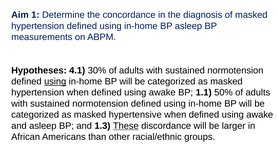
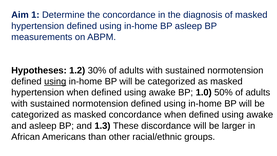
4.1: 4.1 -> 1.2 (77, 70)
1.1: 1.1 -> 1.0 (204, 92)
masked hypertensive: hypertensive -> concordance (135, 115)
These underline: present -> none (126, 126)
